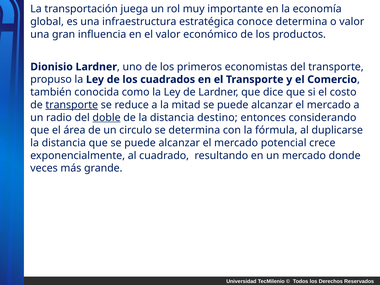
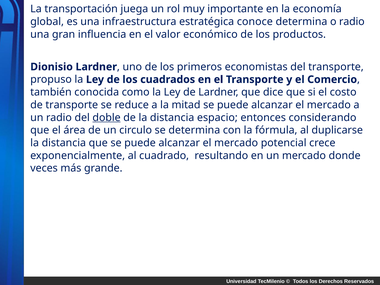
o valor: valor -> radio (352, 22)
transporte underline: present -> none (72, 105)
destino: destino -> espacio (217, 118)
